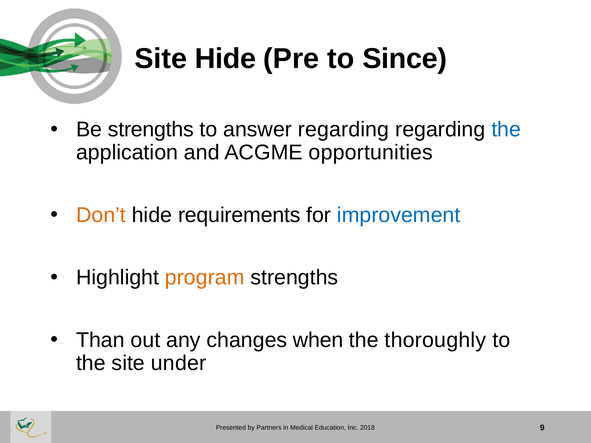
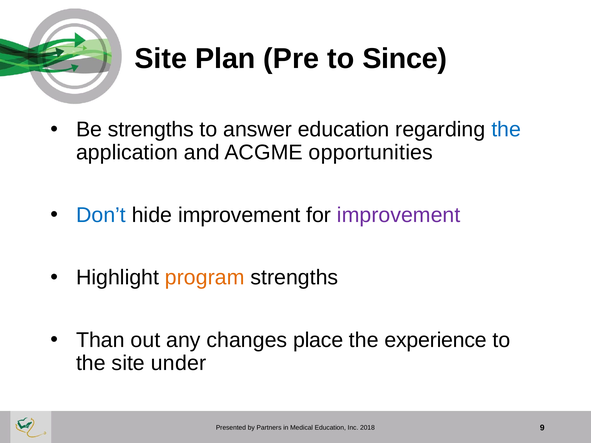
Site Hide: Hide -> Plan (225, 59)
answer regarding: regarding -> education (344, 130)
Don’t colour: orange -> blue (101, 215)
hide requirements: requirements -> improvement (239, 215)
improvement colour: blue -> purple (399, 215)
when: when -> place (318, 340)
thoroughly: thoroughly -> experience (436, 340)
